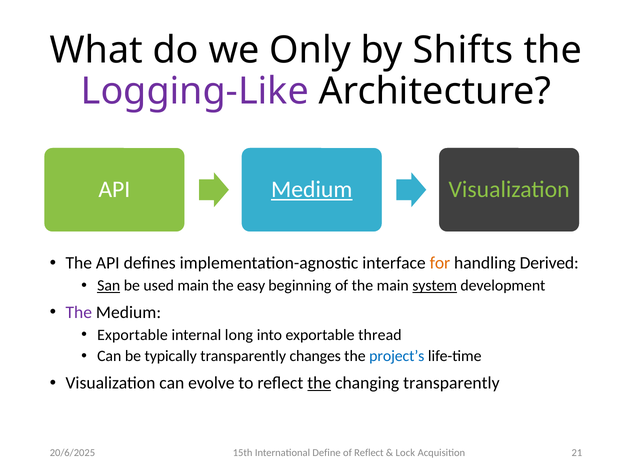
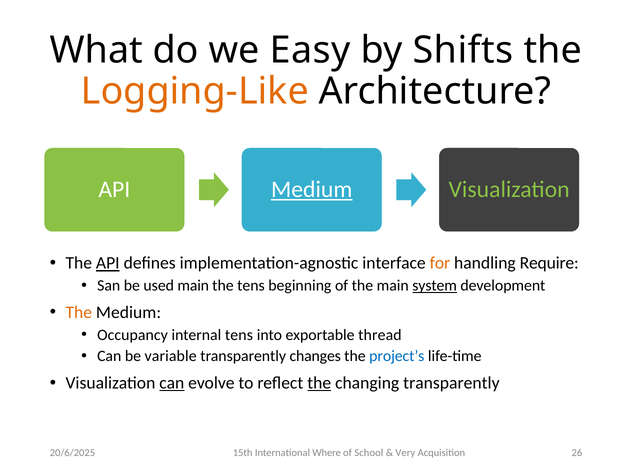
Only: Only -> Easy (310, 50)
Logging-Like colour: purple -> orange (195, 91)
API underline: none -> present (108, 263)
Derived: Derived -> Require (549, 263)
San underline: present -> none (109, 286)
the easy: easy -> tens (251, 286)
The colour: purple -> orange (79, 312)
Exportable: Exportable -> Occupancy (133, 335)
internal long: long -> tens (239, 335)
typically: typically -> variable (171, 356)
can underline: none -> present (172, 383)
Define: Define -> Where (327, 453)
of Reflect: Reflect -> School (369, 453)
Lock: Lock -> Very (405, 453)
21: 21 -> 26 (577, 453)
